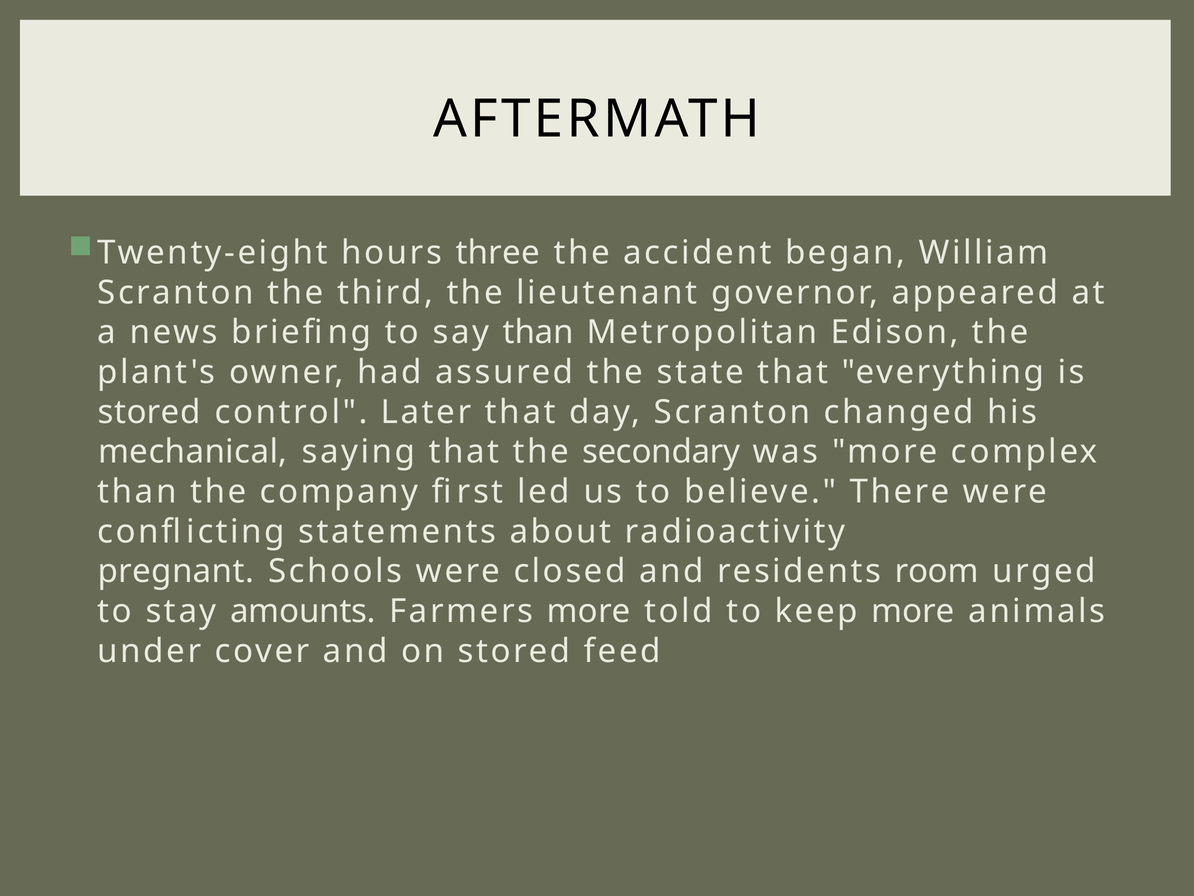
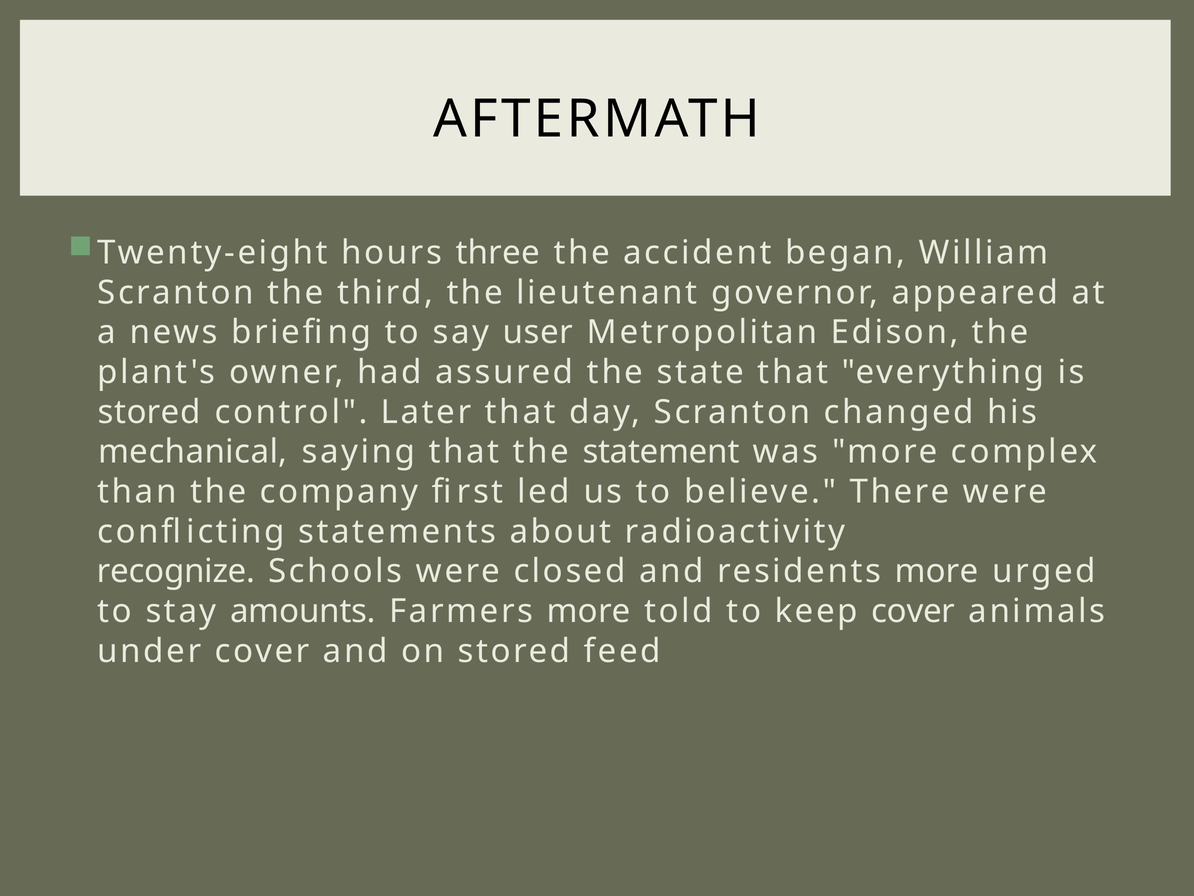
say than: than -> user (538, 332)
secondary: secondary -> statement (661, 452)
pregnant: pregnant -> recognize (176, 571)
residents room: room -> more (937, 571)
keep more: more -> cover (913, 611)
